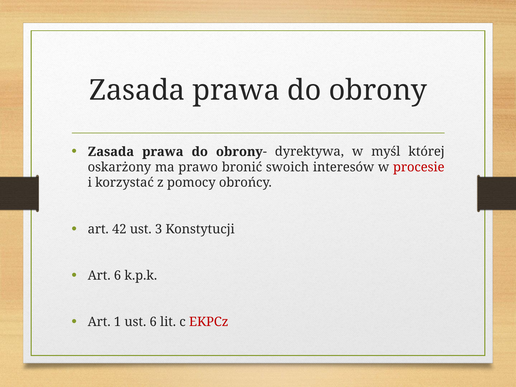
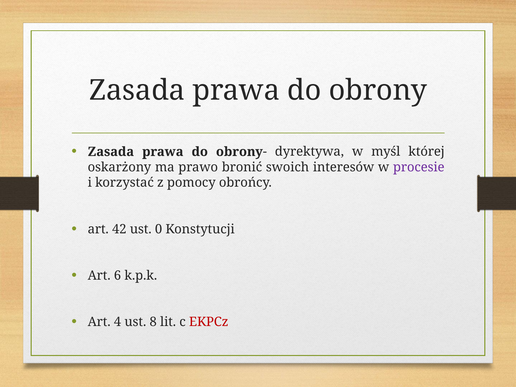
procesie colour: red -> purple (419, 167)
3: 3 -> 0 (159, 229)
1: 1 -> 4 (118, 322)
ust 6: 6 -> 8 (153, 322)
